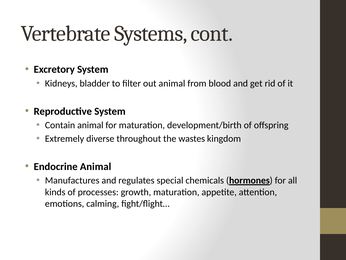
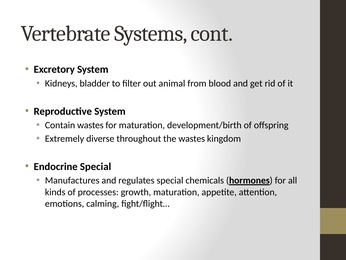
Contain animal: animal -> wastes (90, 125)
Endocrine Animal: Animal -> Special (96, 166)
